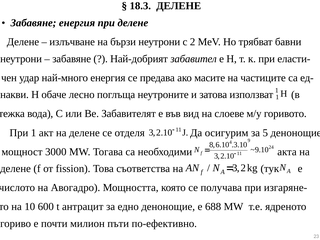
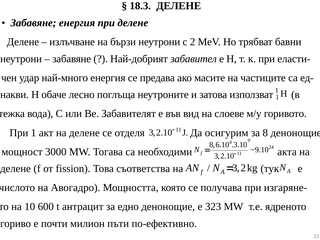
5: 5 -> 8 (265, 133)
688: 688 -> 323 (213, 207)
